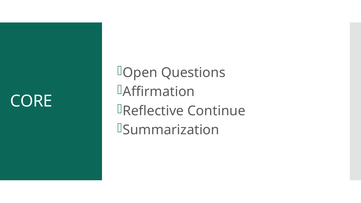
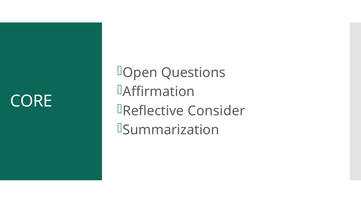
Continue: Continue -> Consider (216, 111)
